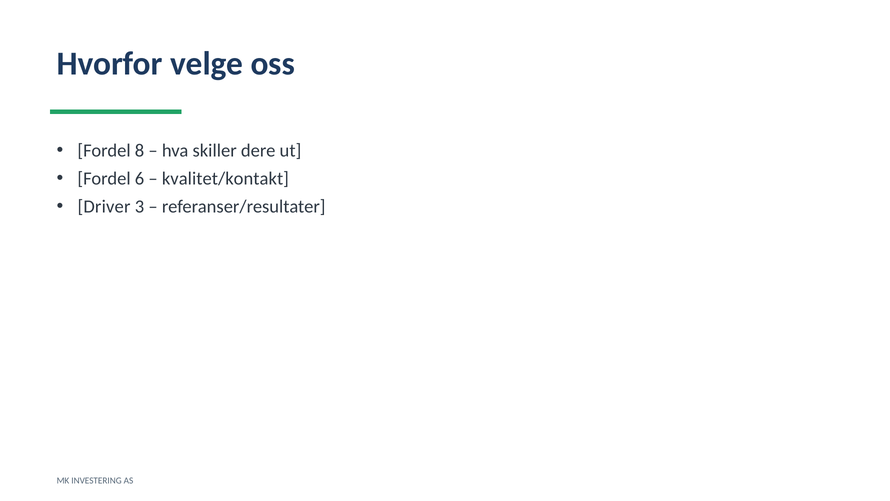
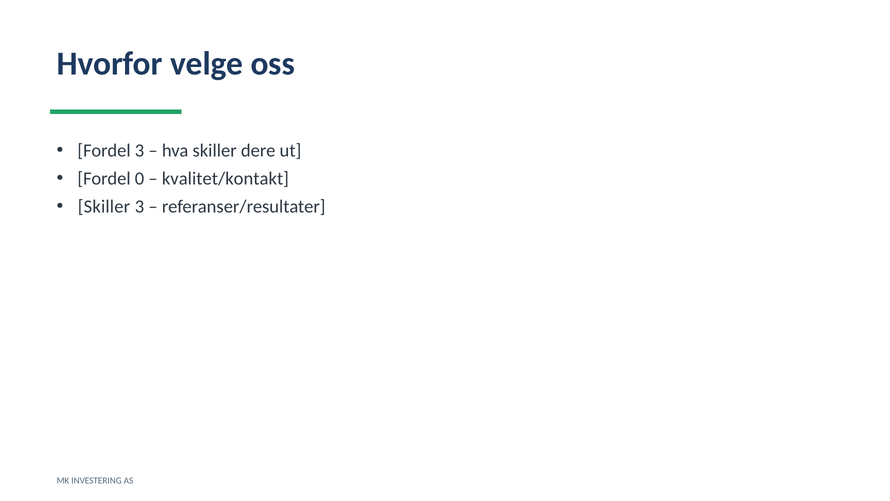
Fordel 8: 8 -> 3 (140, 151)
6: 6 -> 0 (140, 179)
Driver: Driver -> Skiller (104, 206)
